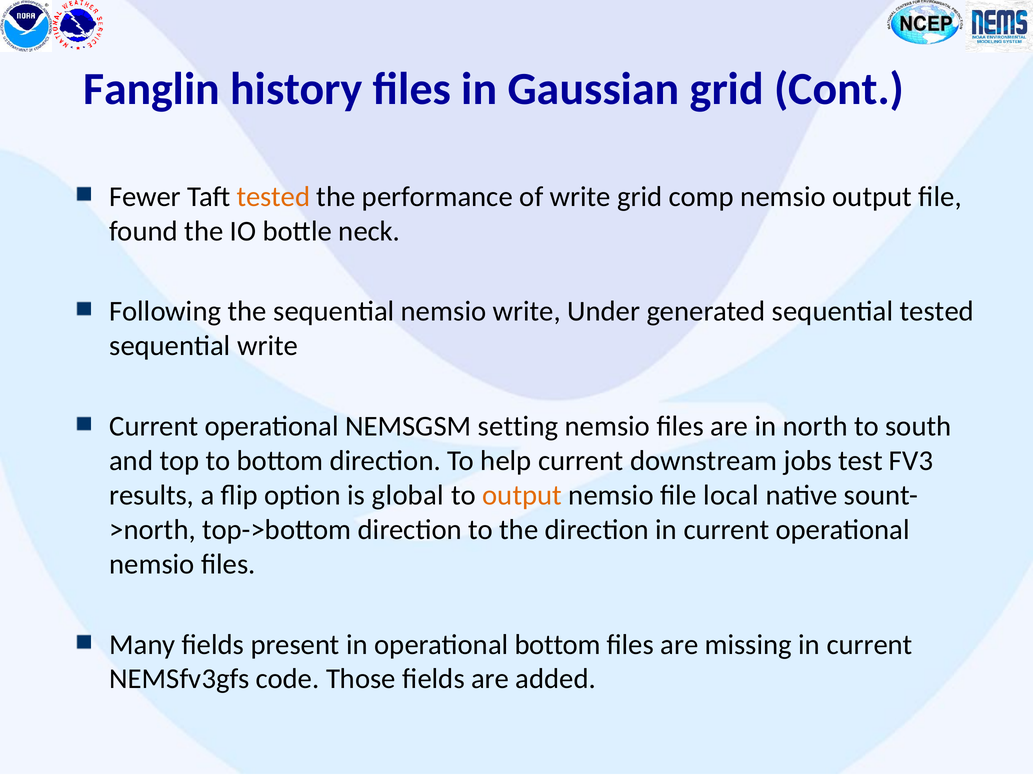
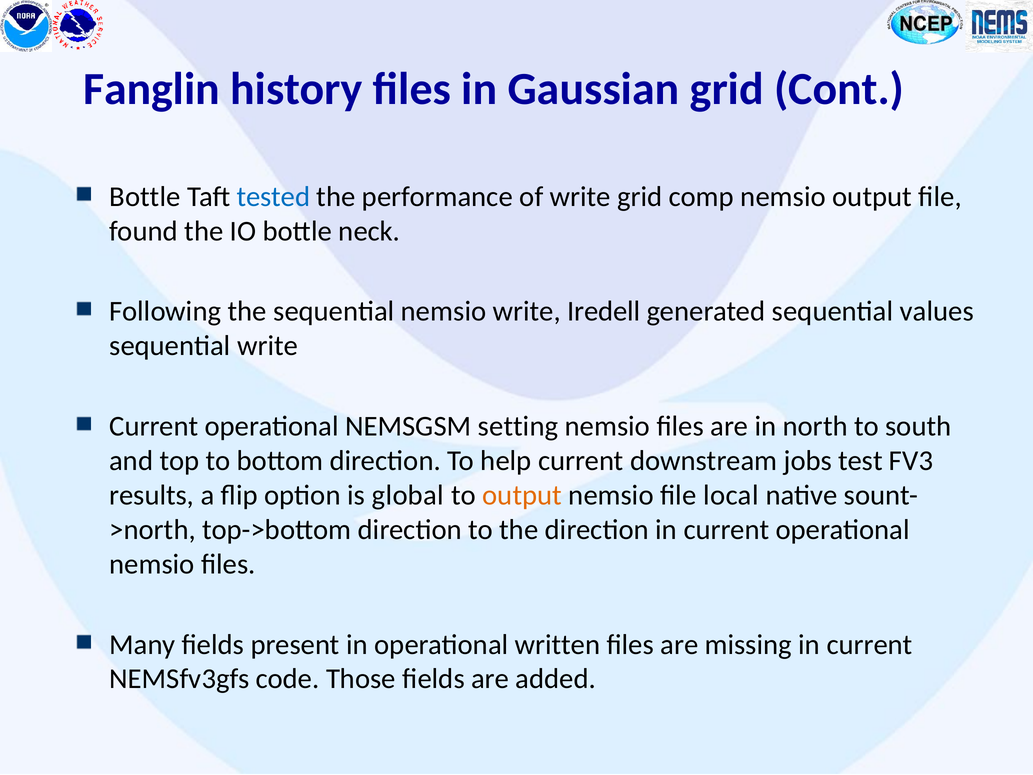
Fewer: Fewer -> Bottle (145, 197)
tested colour: orange -> blue (273, 197)
Under: Under -> Iredell (604, 311)
sequential tested: tested -> values (937, 311)
operational bottom: bottom -> written (558, 644)
